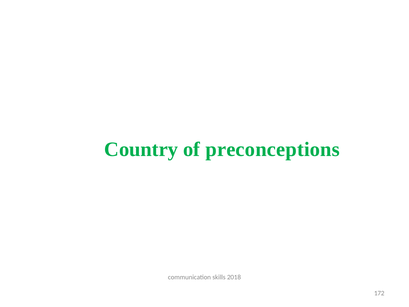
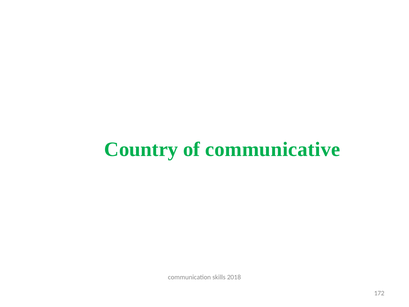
preconceptions: preconceptions -> communicative (273, 149)
